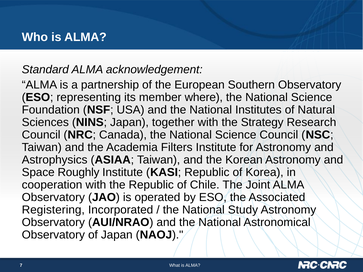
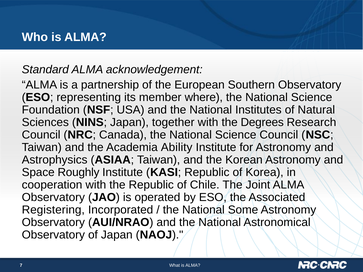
Strategy: Strategy -> Degrees (262, 122)
Filters: Filters -> Ability (177, 147)
Study: Study -> Some (243, 210)
